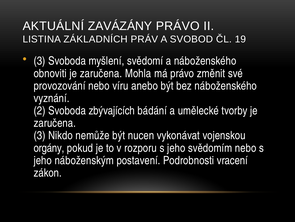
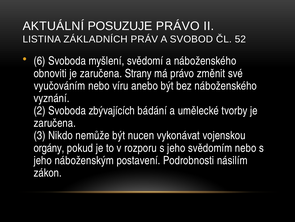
ZAVÁZÁNY: ZAVÁZÁNY -> POSUZUJE (120, 26)
19: 19 -> 52 (240, 39)
3: 3 -> 6 (39, 61)
Mohla: Mohla -> Strany (138, 73)
provozování: provozování -> vyučováním (60, 86)
vracení: vracení -> násilím (232, 160)
